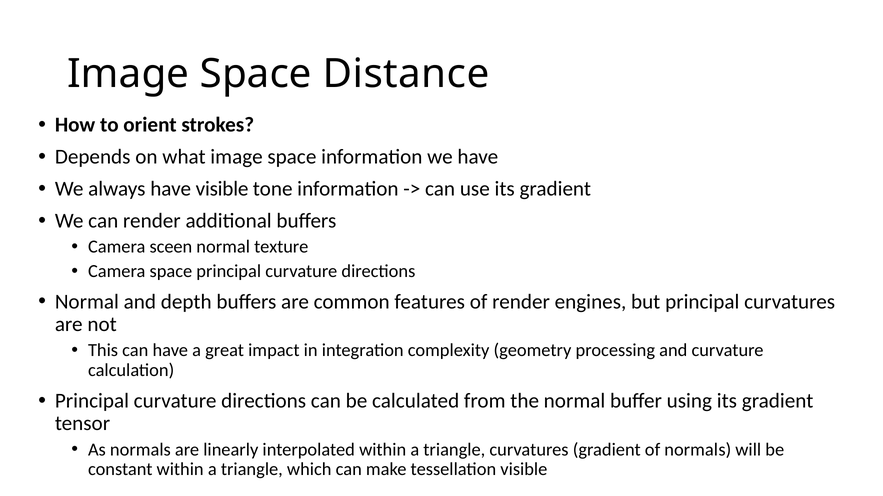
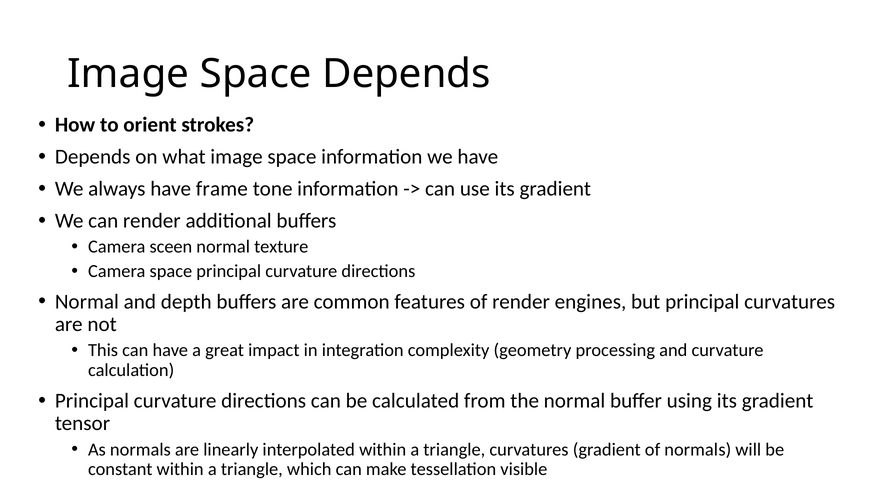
Space Distance: Distance -> Depends (406, 74)
have visible: visible -> frame (222, 189)
